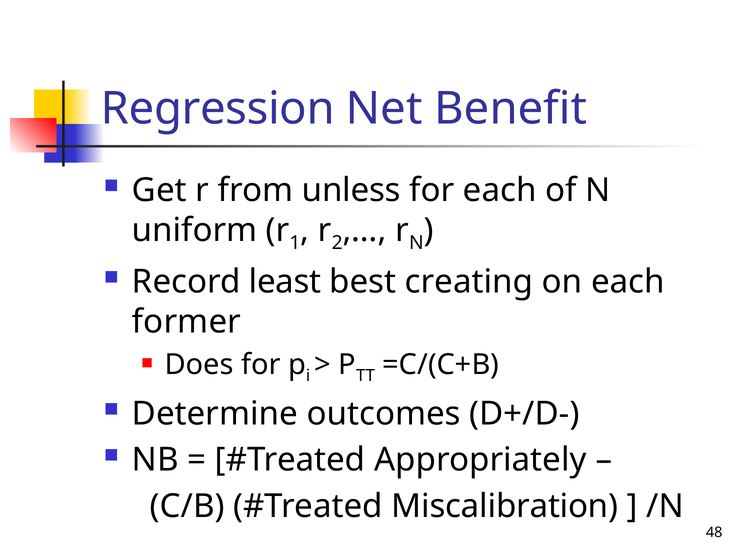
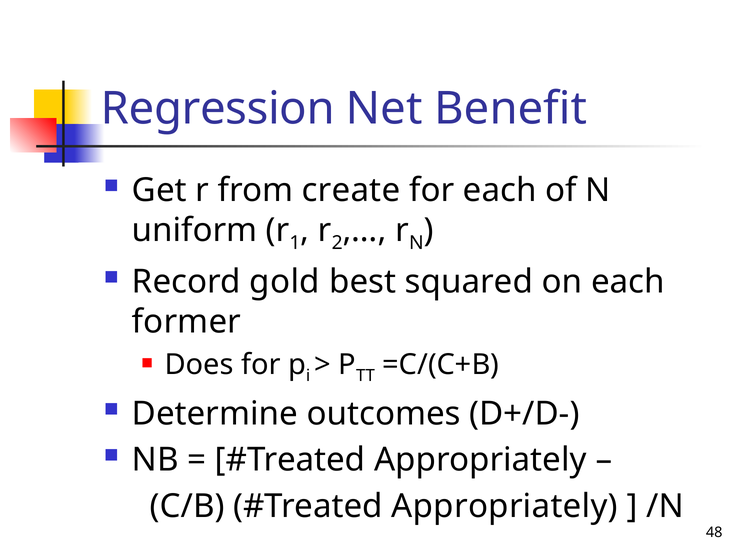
unless: unless -> create (351, 191)
least: least -> gold (285, 282)
creating: creating -> squared (469, 282)
Miscalibration: Miscalibration -> Appropriately (505, 507)
